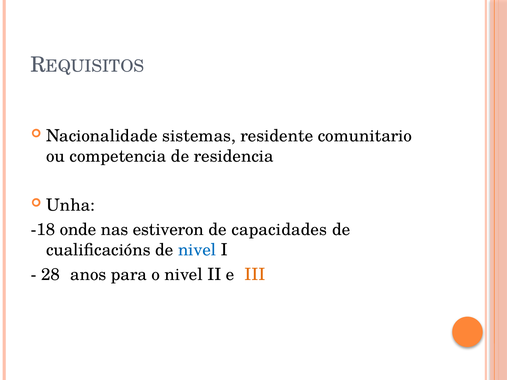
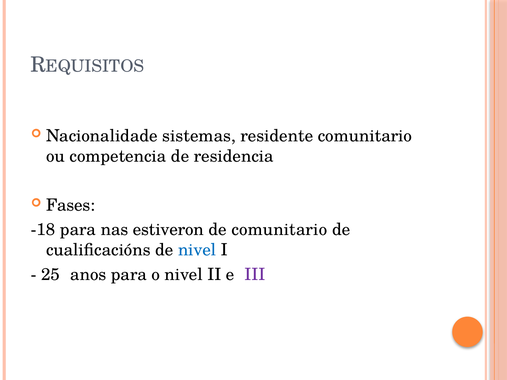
Unha: Unha -> Fases (71, 205)
-18 onde: onde -> para (78, 230)
de capacidades: capacidades -> comunitario (279, 230)
28: 28 -> 25 (51, 275)
III colour: orange -> purple (255, 275)
